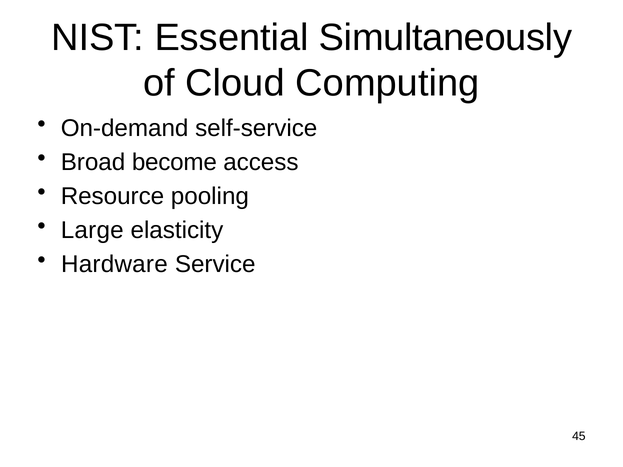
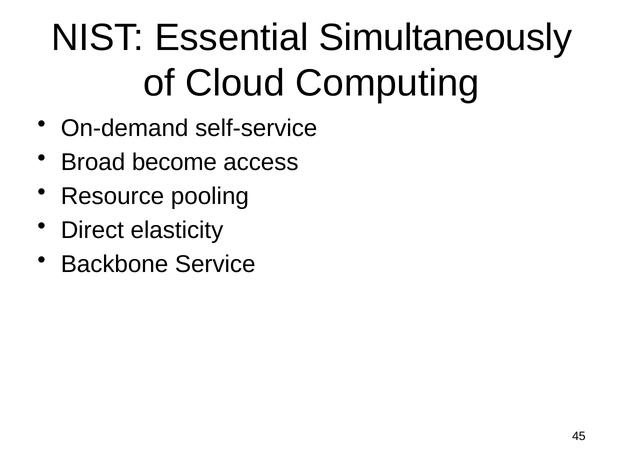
Large: Large -> Direct (92, 230)
Hardware: Hardware -> Backbone (115, 264)
